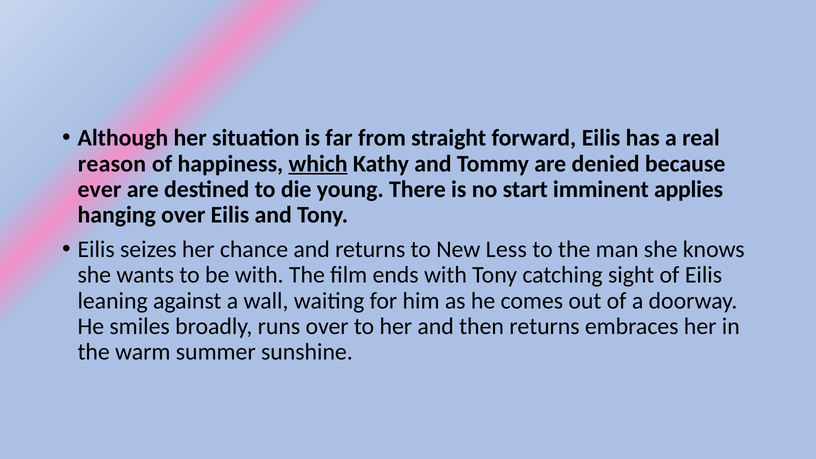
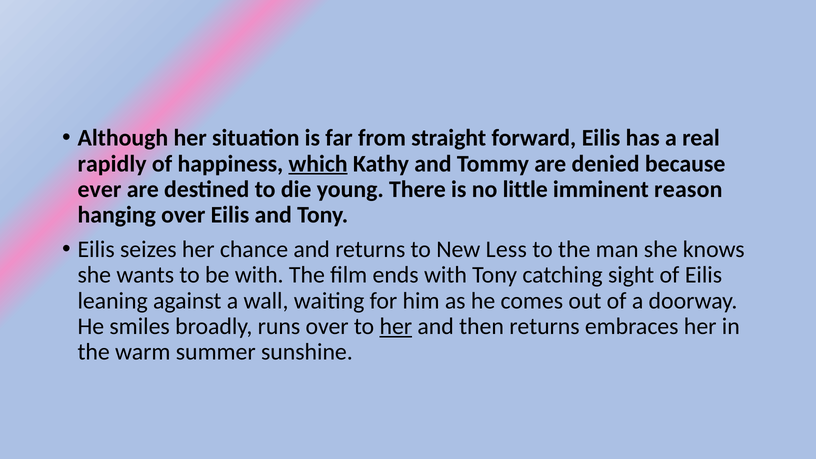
reason: reason -> rapidly (112, 164)
start: start -> little (525, 189)
applies: applies -> reason (688, 189)
her underline: none -> present (396, 326)
